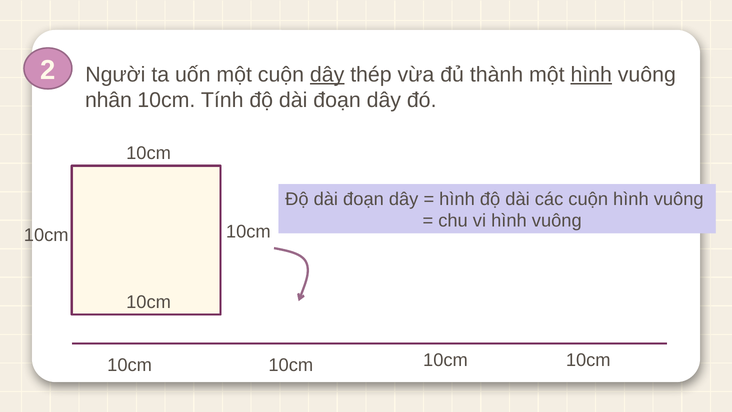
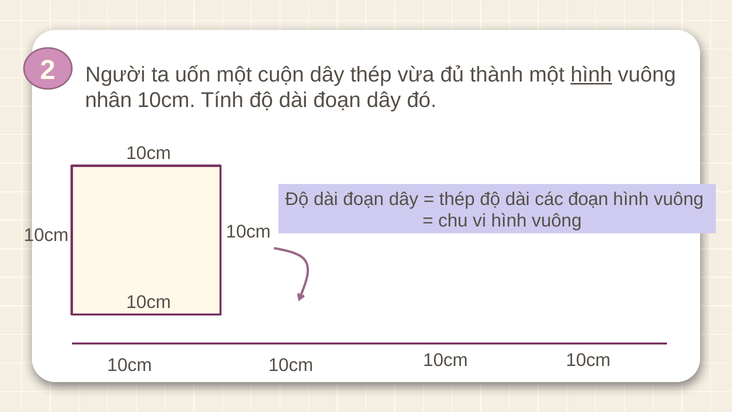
dây underline: present -> none (327, 74)
hình: hình -> thép (457, 199)
các cuộn: cuộn -> đoạn (588, 199)
